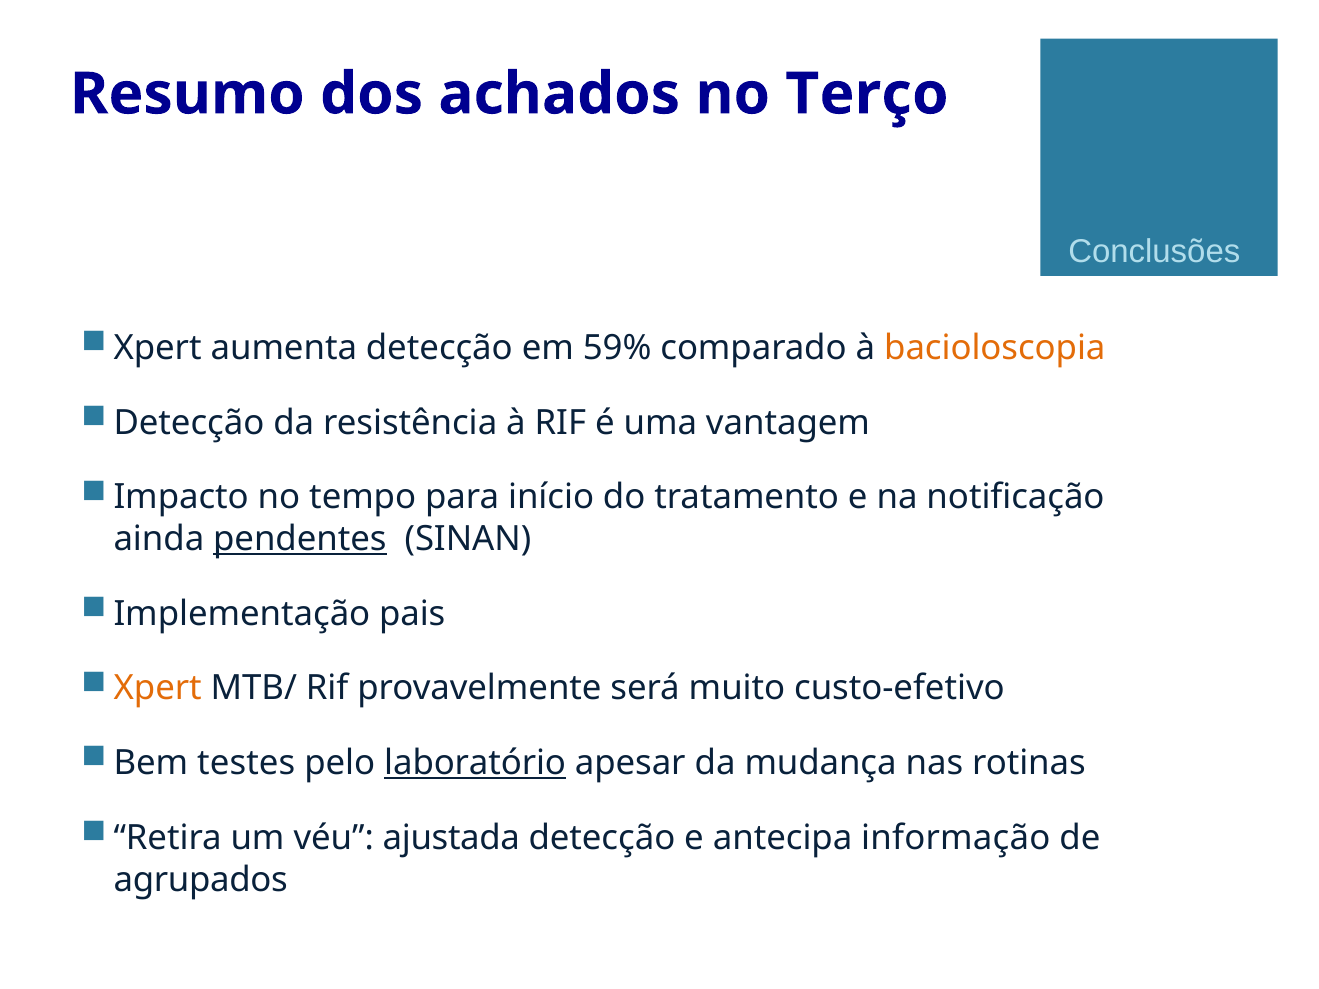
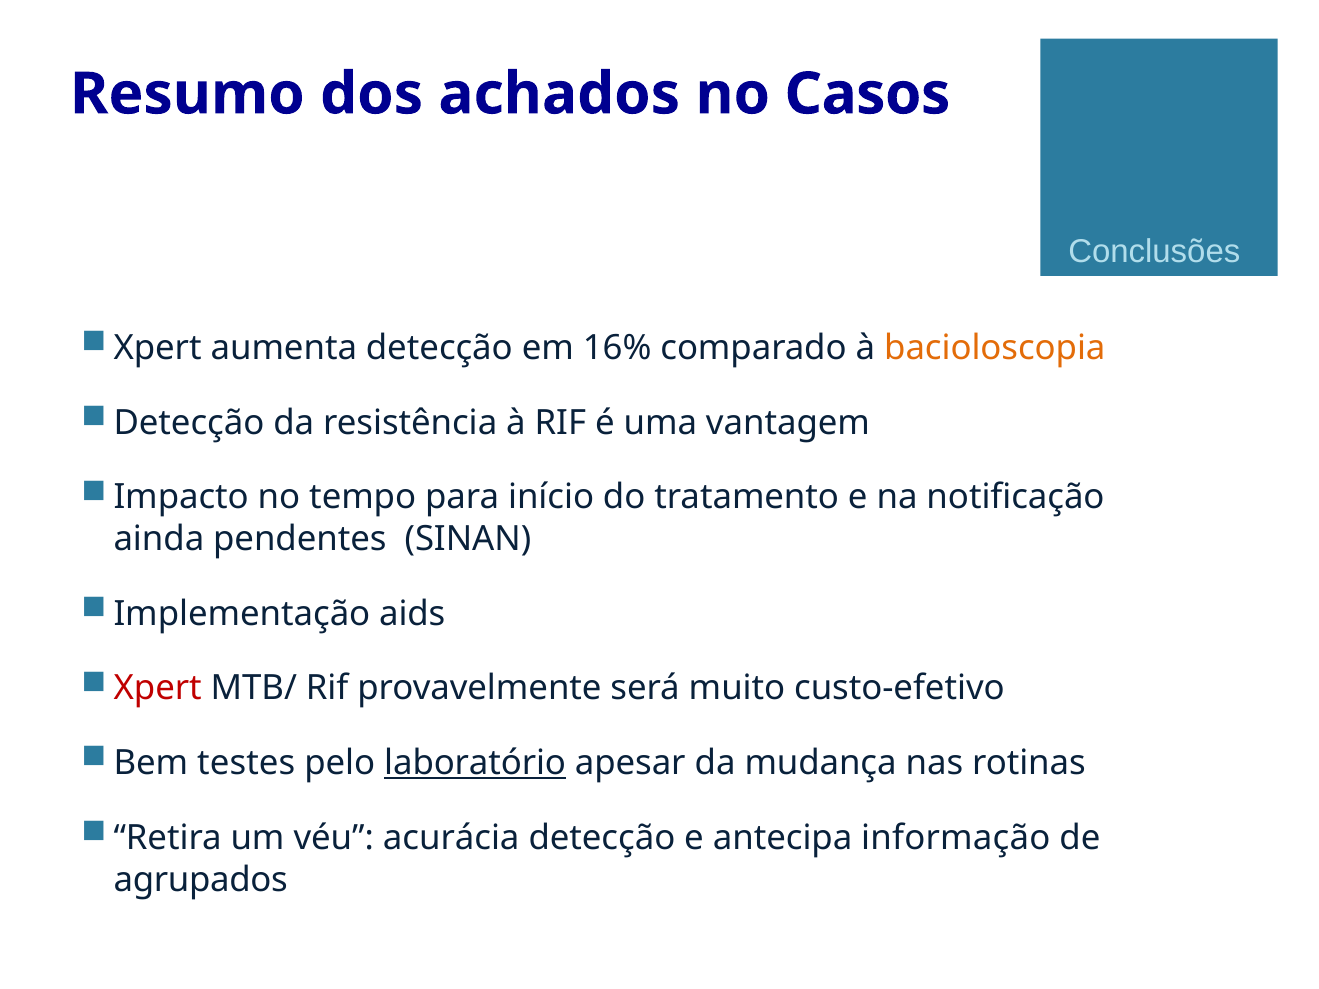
Terço: Terço -> Casos (867, 94)
59%: 59% -> 16% (617, 348)
pendentes underline: present -> none (300, 539)
pais: pais -> aids (412, 614)
Xpert colour: orange -> red (158, 689)
ajustada: ajustada -> acurácia (451, 838)
